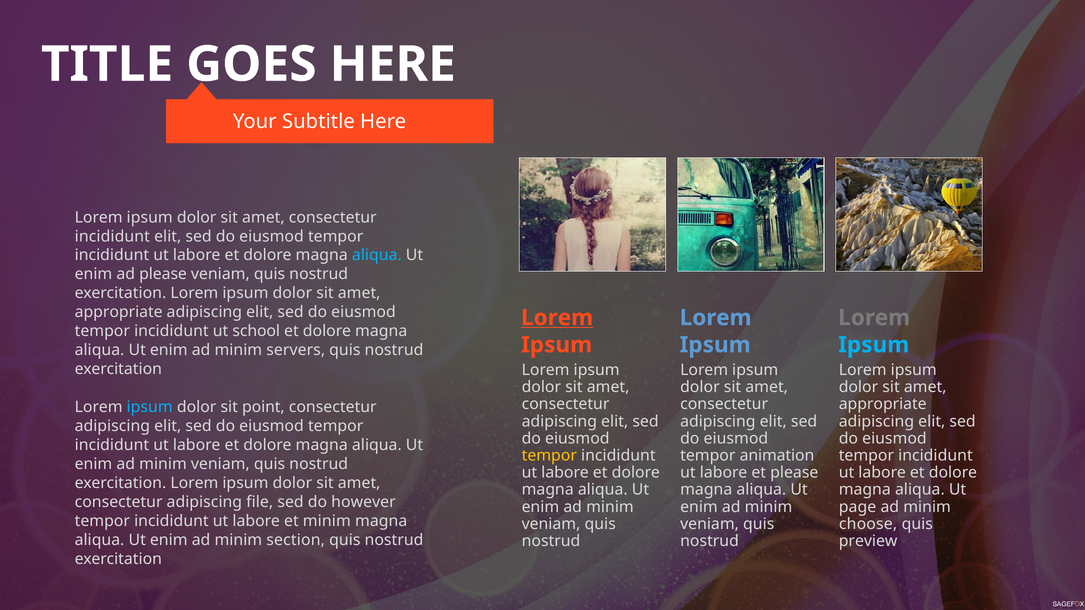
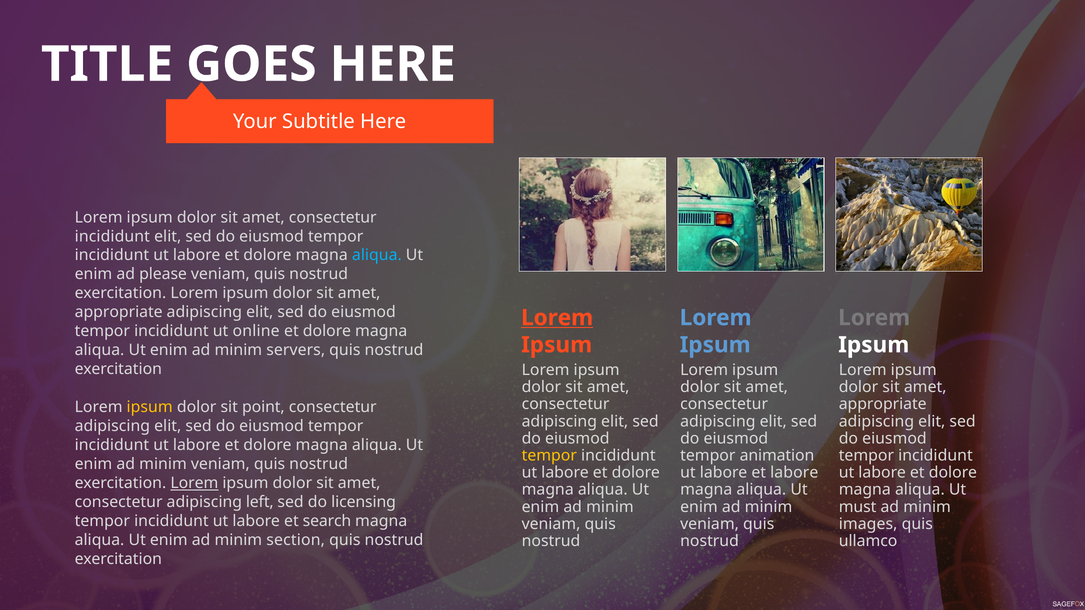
school: school -> online (256, 331)
Ipsum colour: light blue -> white (874, 345)
ipsum colour: light blue -> yellow (150, 407)
et please: please -> labore (794, 473)
Lorem underline: none -> present (194, 483)
file: file -> left (260, 502)
however: however -> licensing (364, 502)
page: page -> must (858, 507)
et minim: minim -> search (327, 521)
choose: choose -> images (868, 524)
preview: preview -> ullamco (868, 541)
